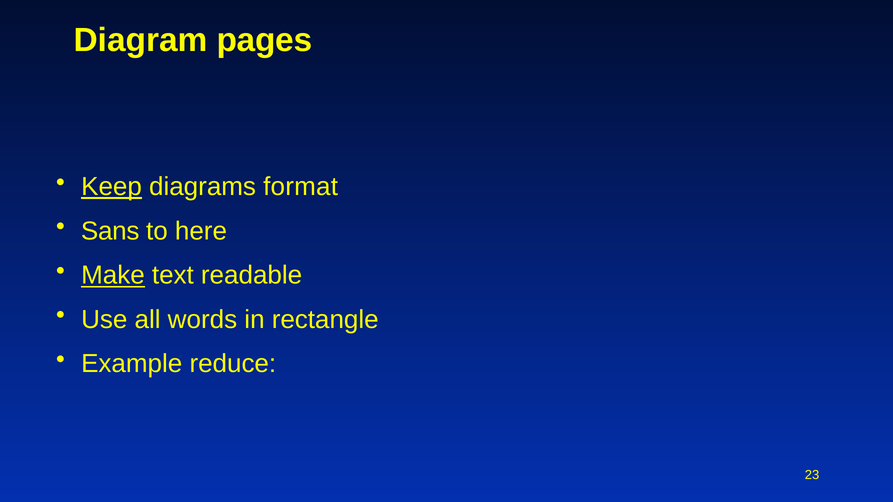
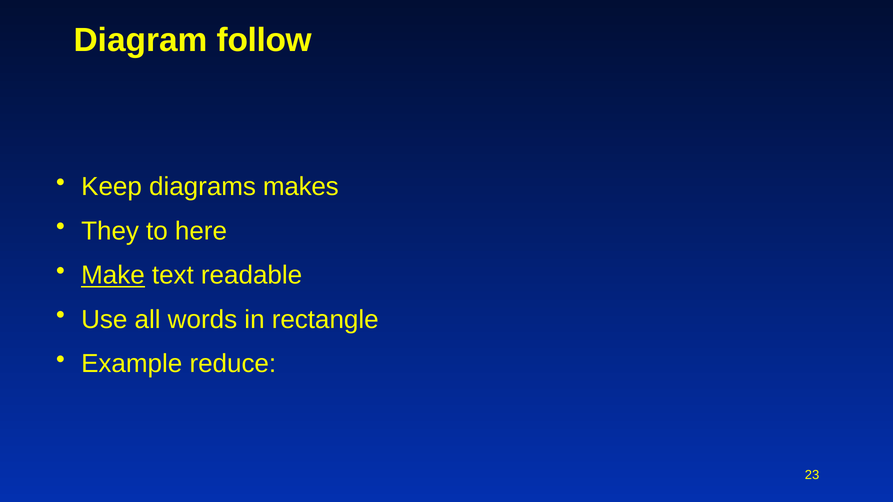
pages: pages -> follow (264, 40)
Keep underline: present -> none (112, 187)
format: format -> makes (301, 187)
Sans: Sans -> They (110, 231)
